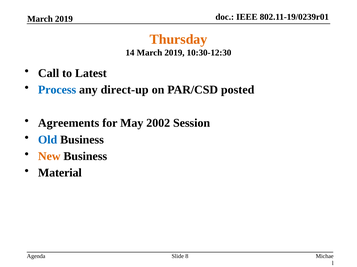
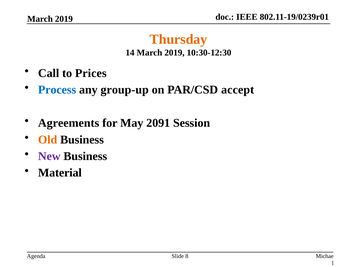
Latest: Latest -> Prices (91, 73)
direct-up: direct-up -> group-up (125, 90)
posted: posted -> accept (238, 90)
2002: 2002 -> 2091 (158, 123)
Old colour: blue -> orange (48, 140)
New colour: orange -> purple (49, 157)
